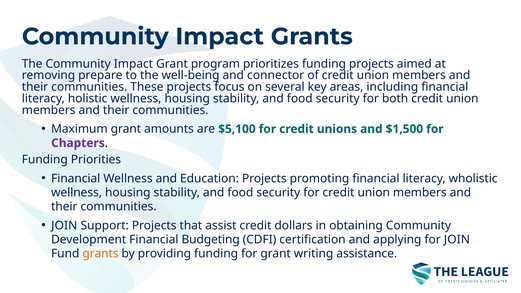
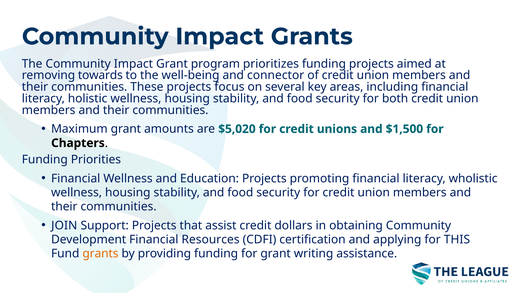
prepare: prepare -> towards (100, 75)
$5,100: $5,100 -> $5,020 (237, 129)
Chapters colour: purple -> black (78, 143)
Budgeting: Budgeting -> Resources (211, 240)
for JOIN: JOIN -> THIS (457, 240)
